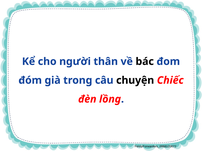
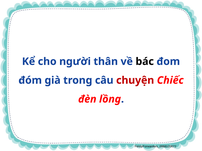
chuyện colour: black -> red (135, 81)
